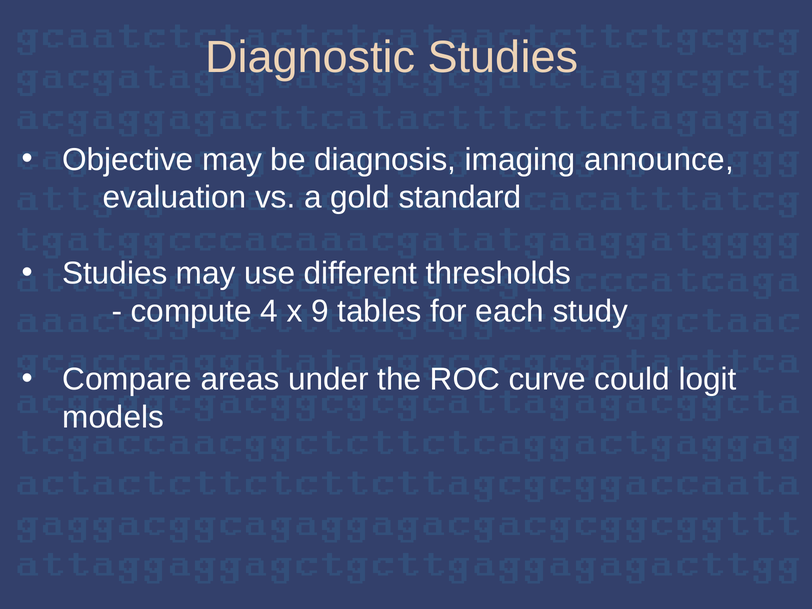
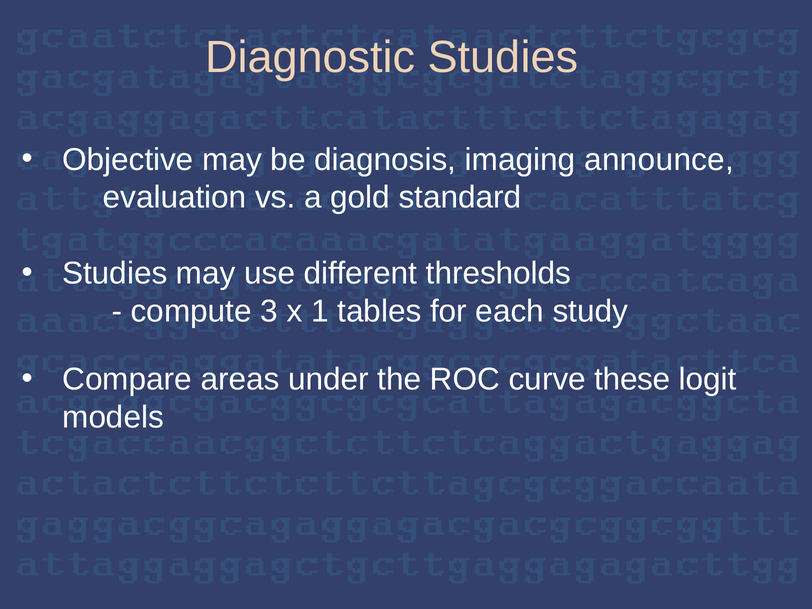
4: 4 -> 3 (269, 311)
9: 9 -> 1 (320, 311)
could: could -> these (632, 379)
